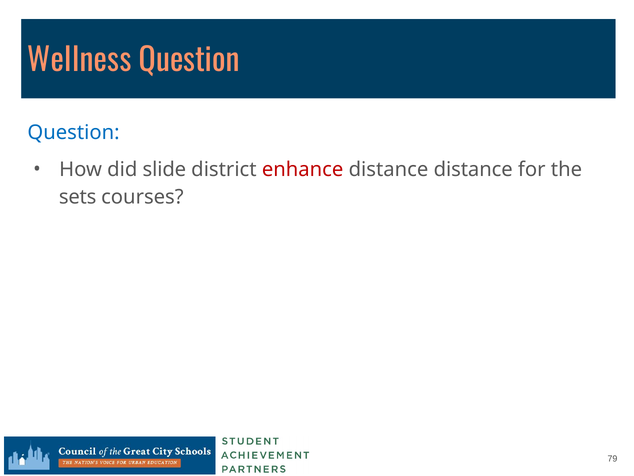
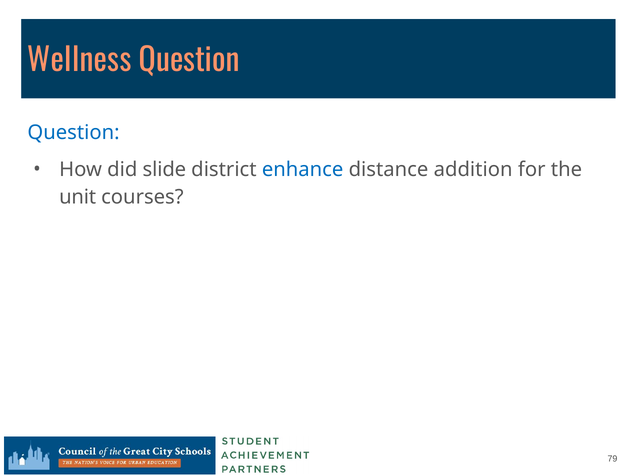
enhance colour: red -> blue (303, 169)
distance distance: distance -> addition (473, 169)
sets: sets -> unit (78, 197)
